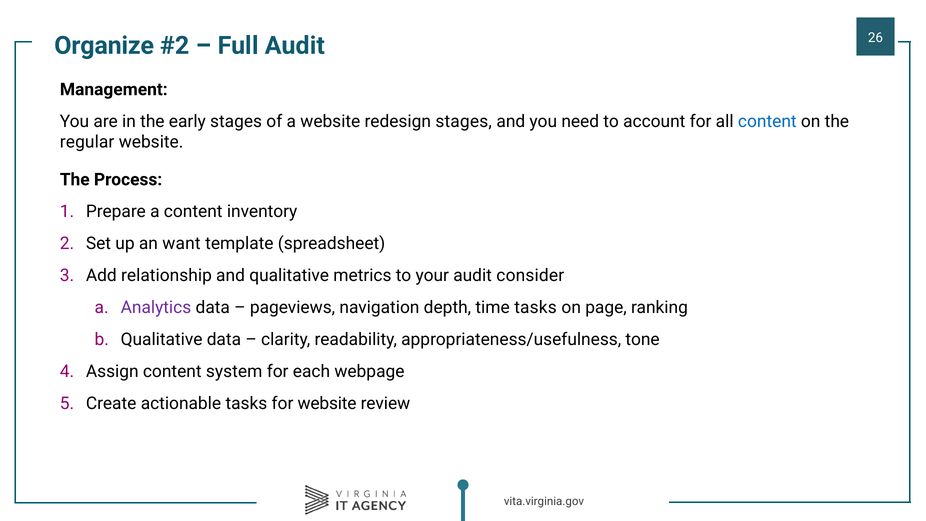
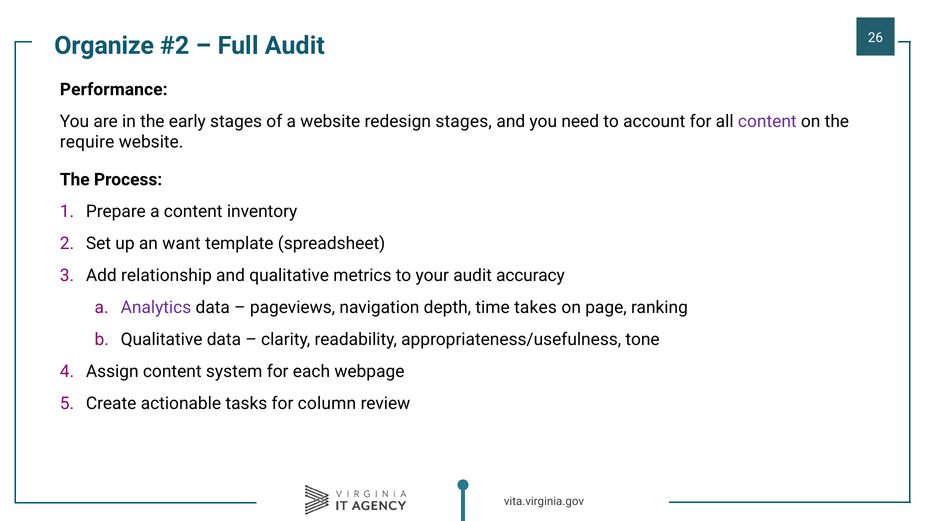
Management: Management -> Performance (114, 89)
content colour: blue -> purple (767, 121)
regular: regular -> require (87, 142)
consider: consider -> accuracy (530, 275)
time tasks: tasks -> takes (536, 307)
for website: website -> column (327, 403)
